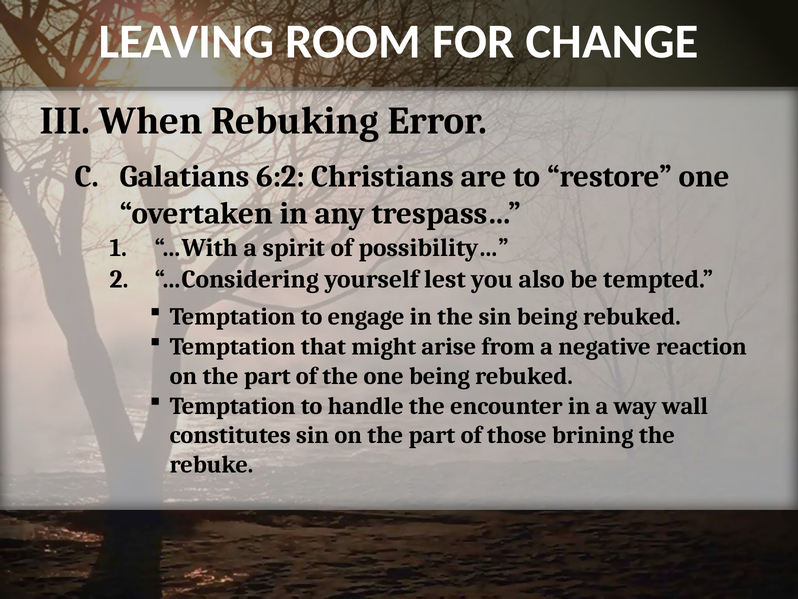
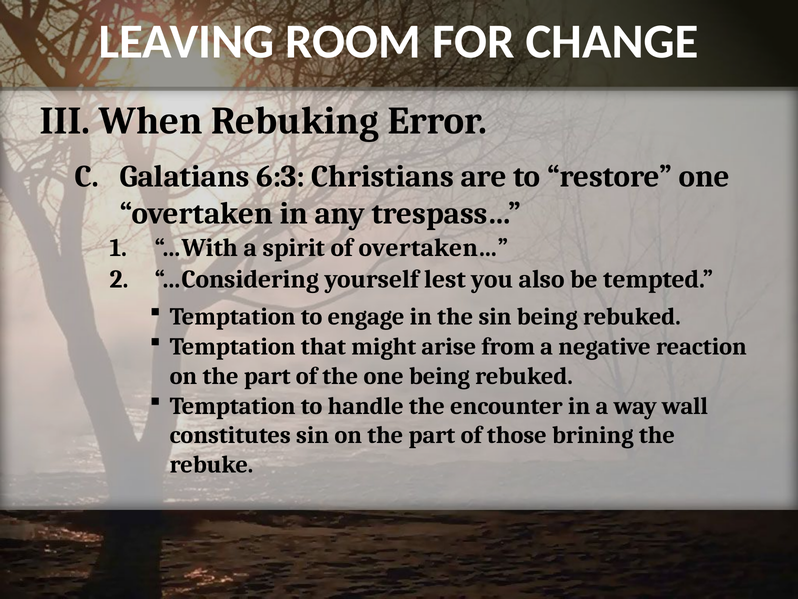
6:2: 6:2 -> 6:3 (281, 176)
possibility…: possibility… -> overtaken… (434, 248)
